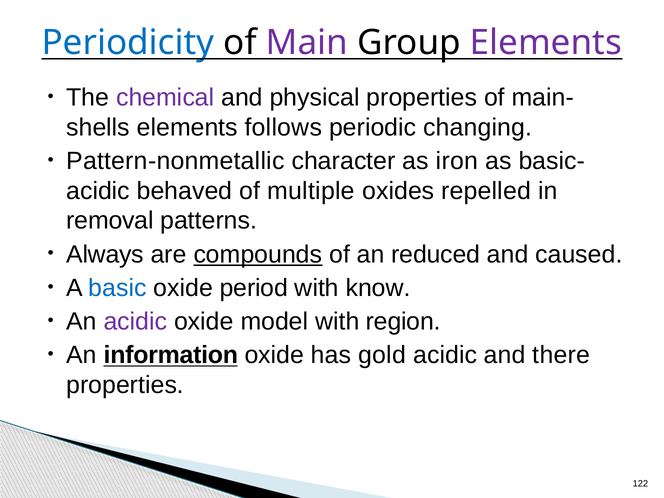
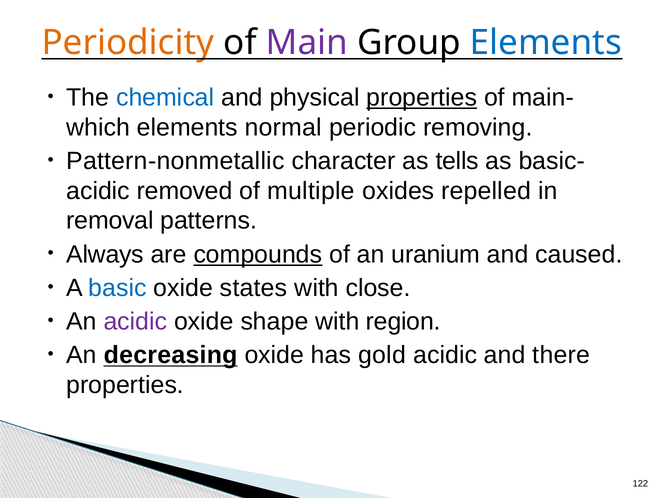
Periodicity colour: blue -> orange (128, 43)
Elements colour: purple -> blue (546, 43)
chemical colour: purple -> blue (165, 97)
properties underline: none -> present (422, 97)
shells: shells -> which (98, 127)
follows: follows -> normal (283, 127)
changing: changing -> removing (478, 127)
iron: iron -> tells (457, 161)
behaved: behaved -> removed (185, 191)
reduced: reduced -> uranium (436, 254)
period: period -> states (254, 288)
know: know -> close (378, 288)
model: model -> shape (274, 322)
information: information -> decreasing (171, 355)
